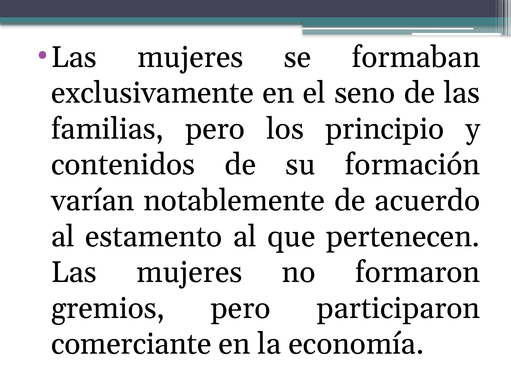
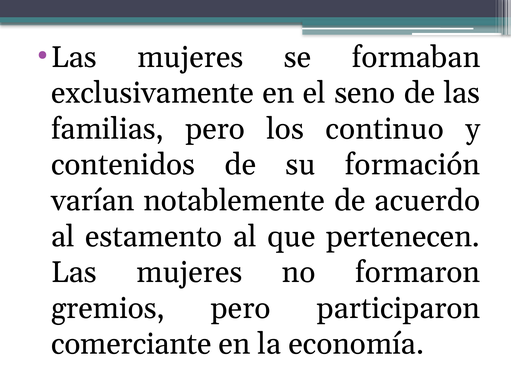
principio: principio -> continuo (385, 129)
